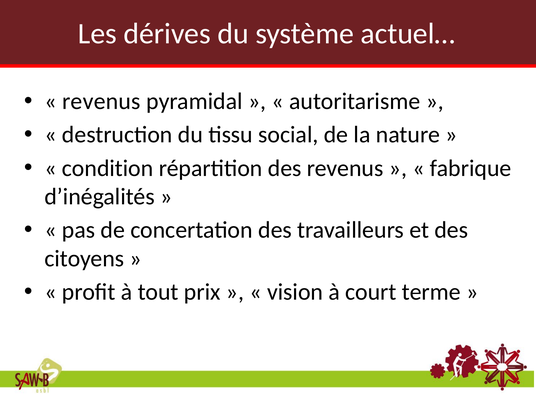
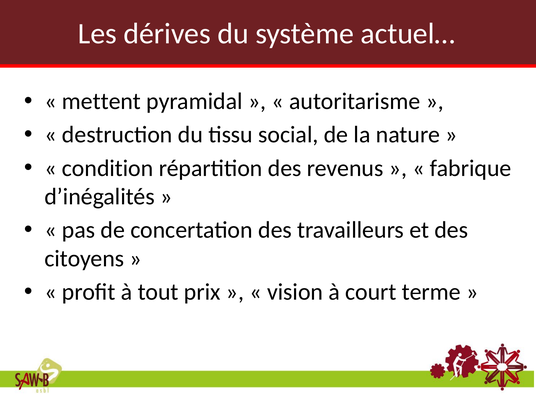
revenus: revenus -> mettent (101, 101)
